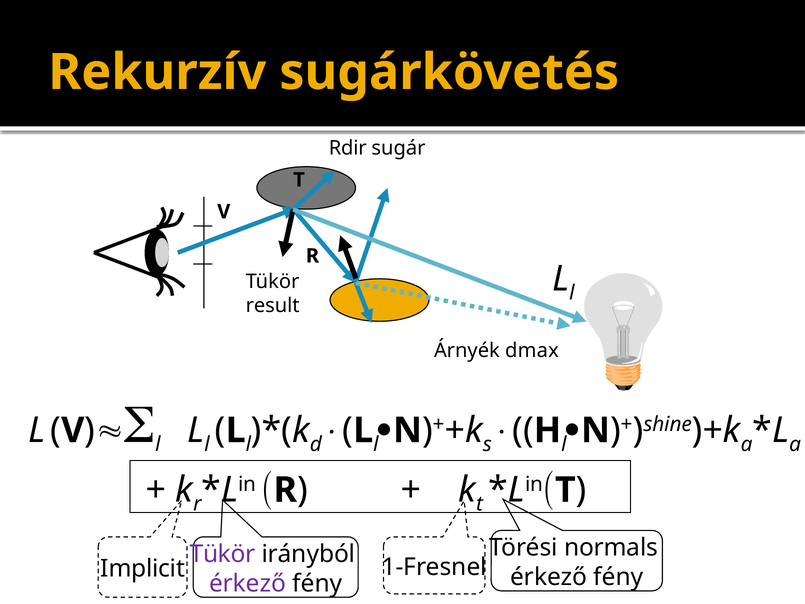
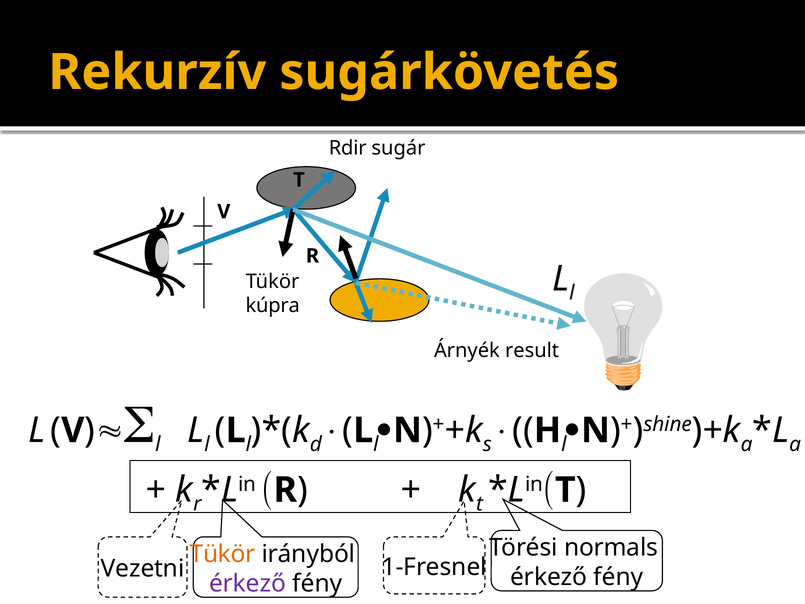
result: result -> kúpra (273, 305)
dmax: dmax -> result (532, 350)
Tükör colour: purple -> orange (223, 554)
Implicit: Implicit -> Vezetni (143, 569)
